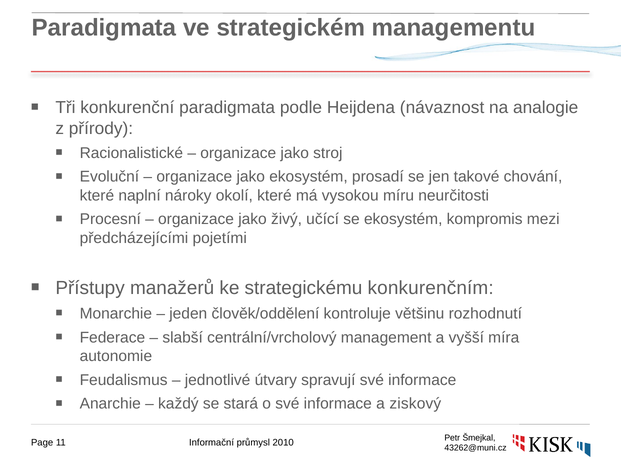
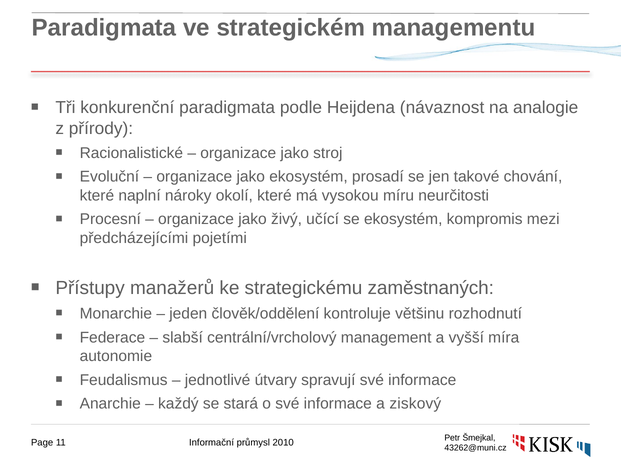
konkurenčním: konkurenčním -> zaměstnaných (431, 288)
